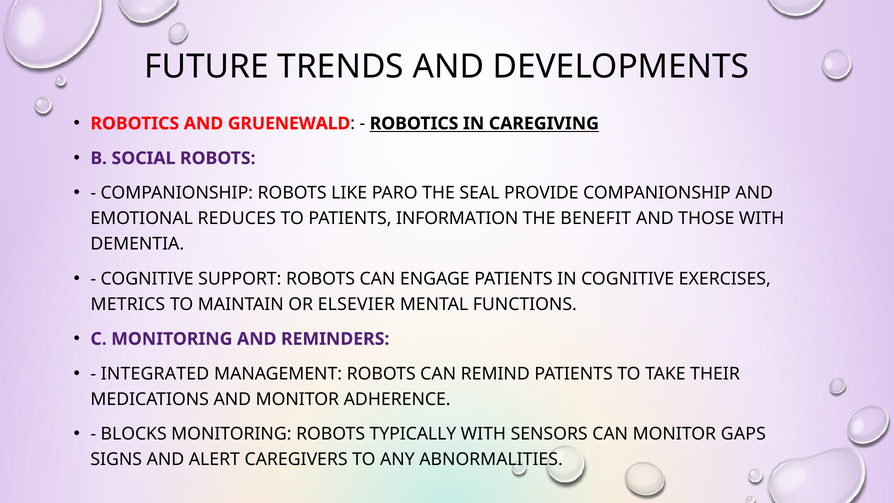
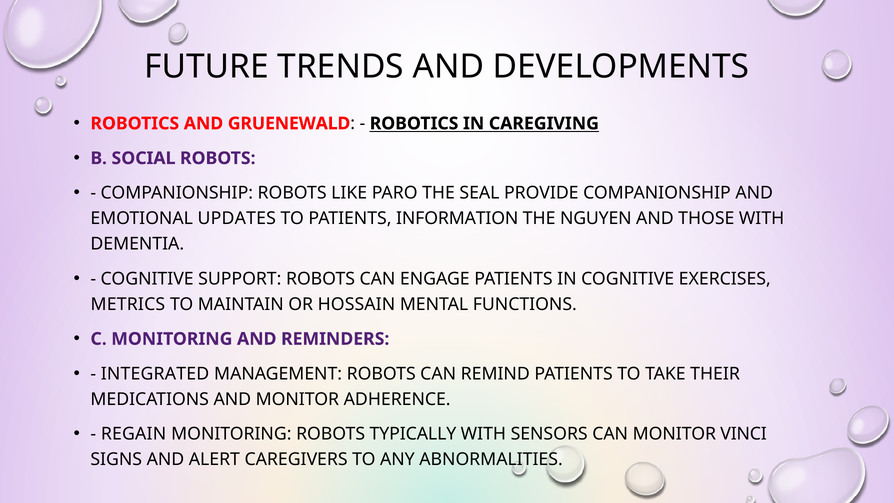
REDUCES: REDUCES -> UPDATES (237, 218)
BENEFIT: BENEFIT -> NGUYEN (596, 218)
ELSEVIER: ELSEVIER -> HOSSAIN (356, 304)
BLOCKS: BLOCKS -> REGAIN (134, 434)
GAPS: GAPS -> VINCI (744, 434)
